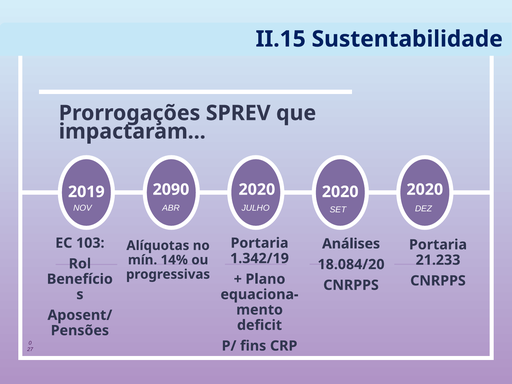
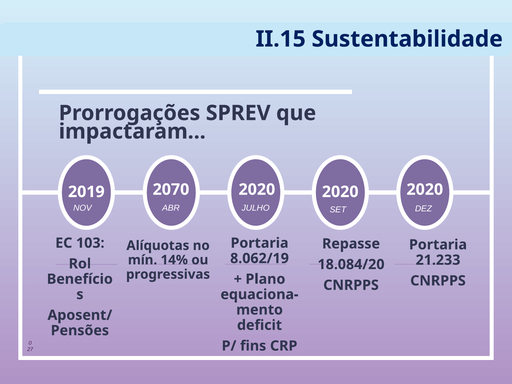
2090: 2090 -> 2070 (171, 190)
Análises: Análises -> Repasse (351, 244)
1.342/19: 1.342/19 -> 8.062/19 (260, 258)
